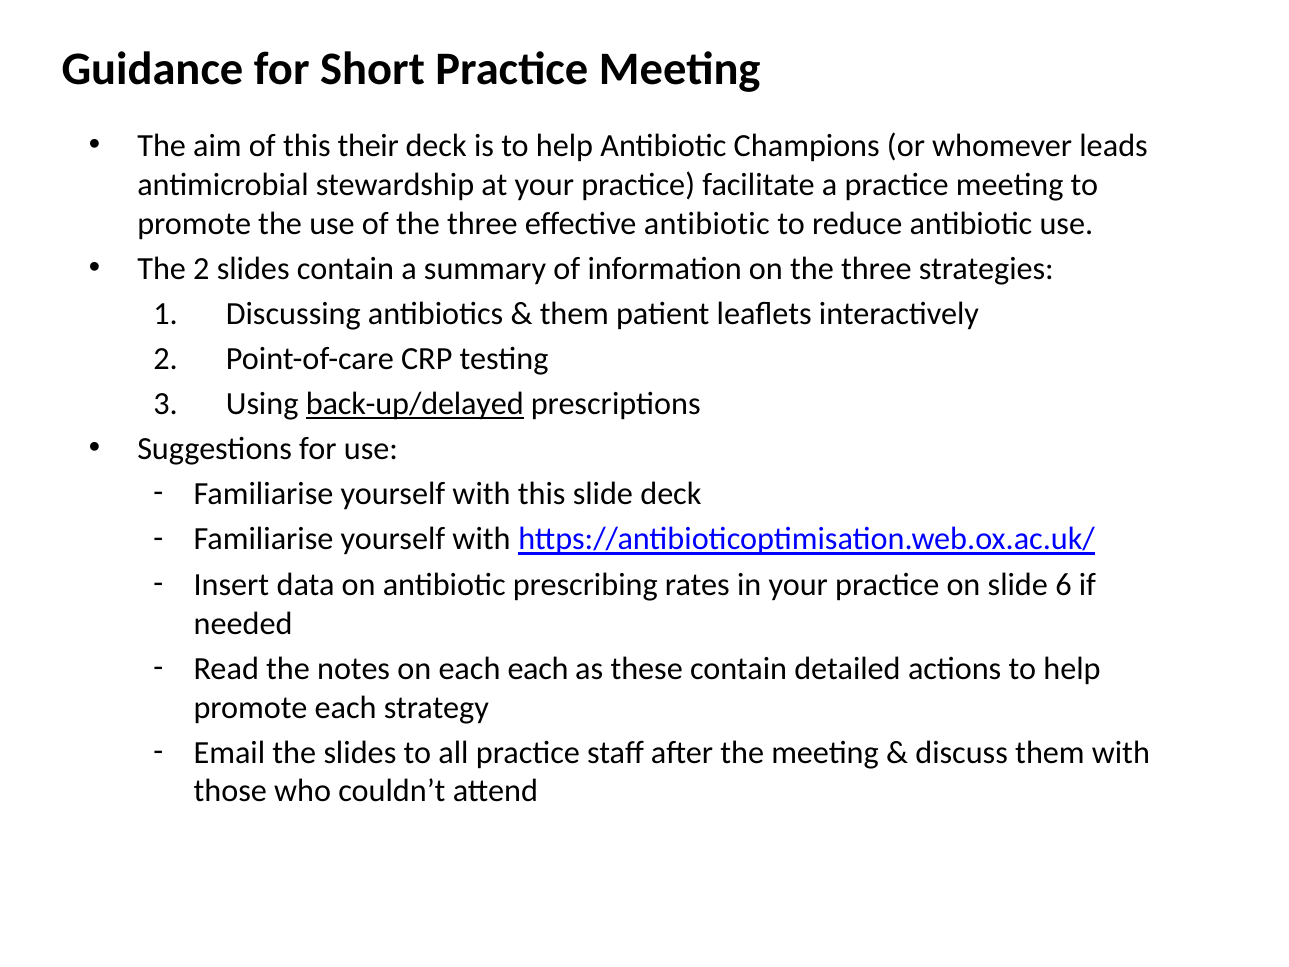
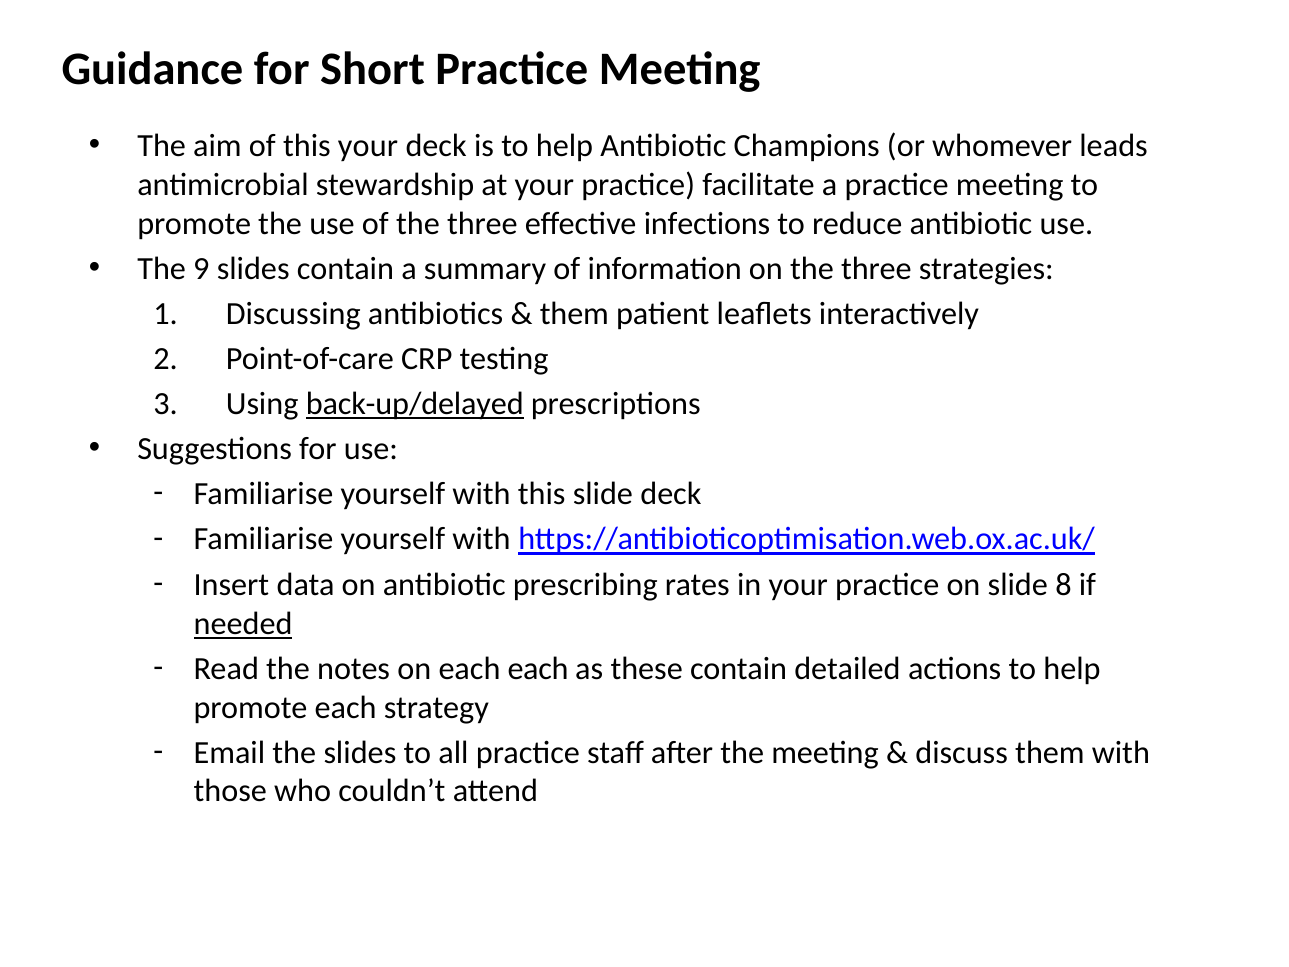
this their: their -> your (368, 146)
effective antibiotic: antibiotic -> infections (707, 223)
The 2: 2 -> 9 (201, 268)
6: 6 -> 8 (1063, 585)
needed underline: none -> present (243, 624)
